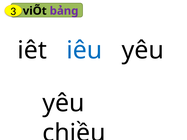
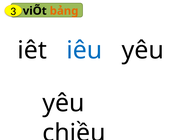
bảng colour: purple -> orange (64, 11)
